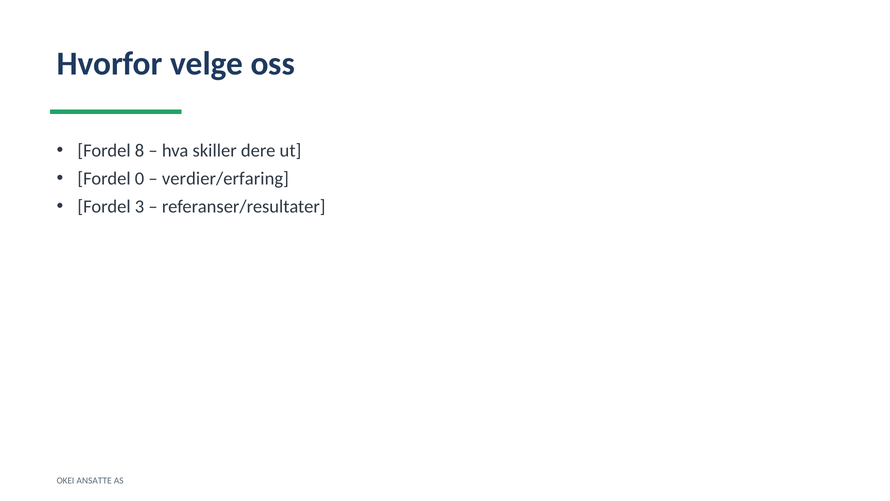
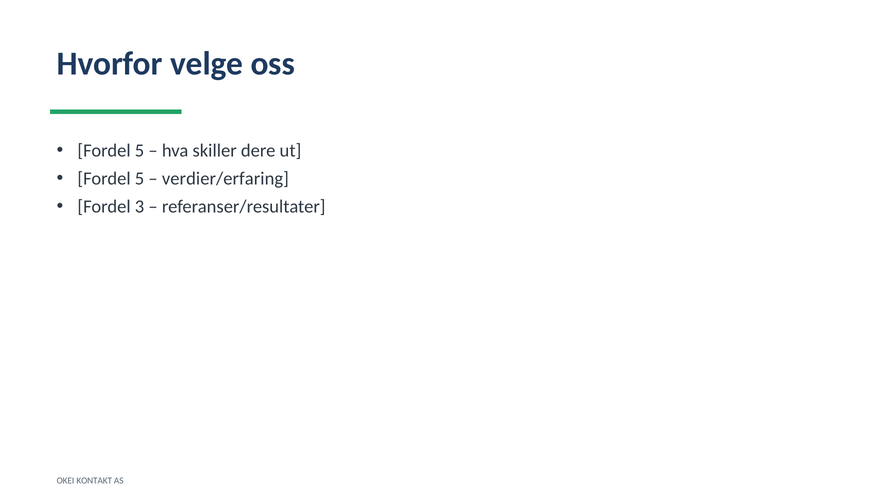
8: 8 -> 5 (140, 151)
0: 0 -> 5 (140, 179)
ANSATTE: ANSATTE -> KONTAKT (94, 480)
